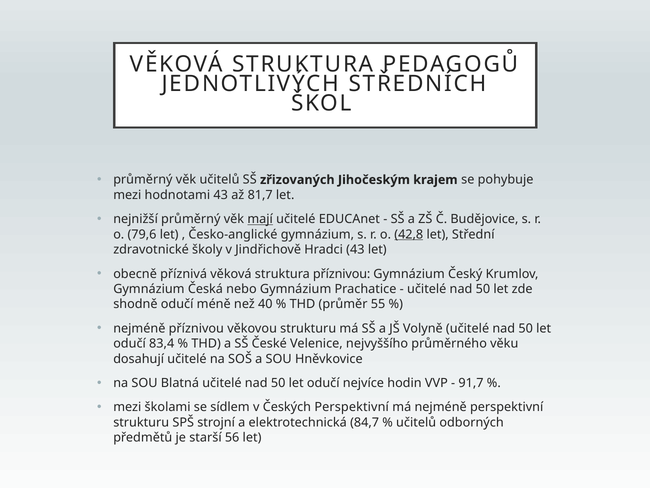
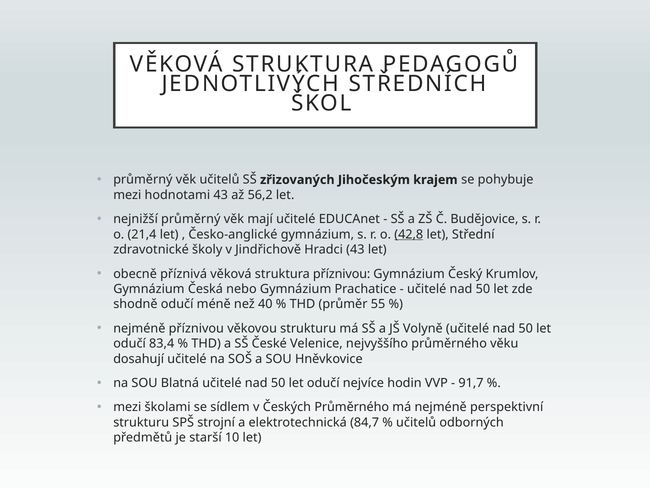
81,7: 81,7 -> 56,2 (260, 195)
mají underline: present -> none (260, 219)
79,6: 79,6 -> 21,4 (142, 234)
Českých Perspektivní: Perspektivní -> Průměrného (352, 407)
56: 56 -> 10 (232, 437)
